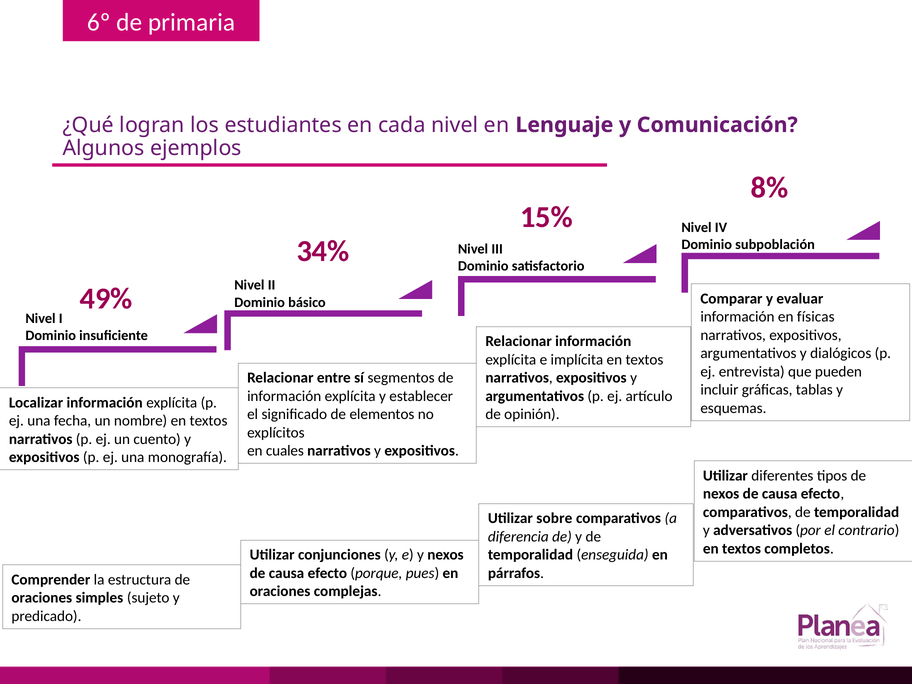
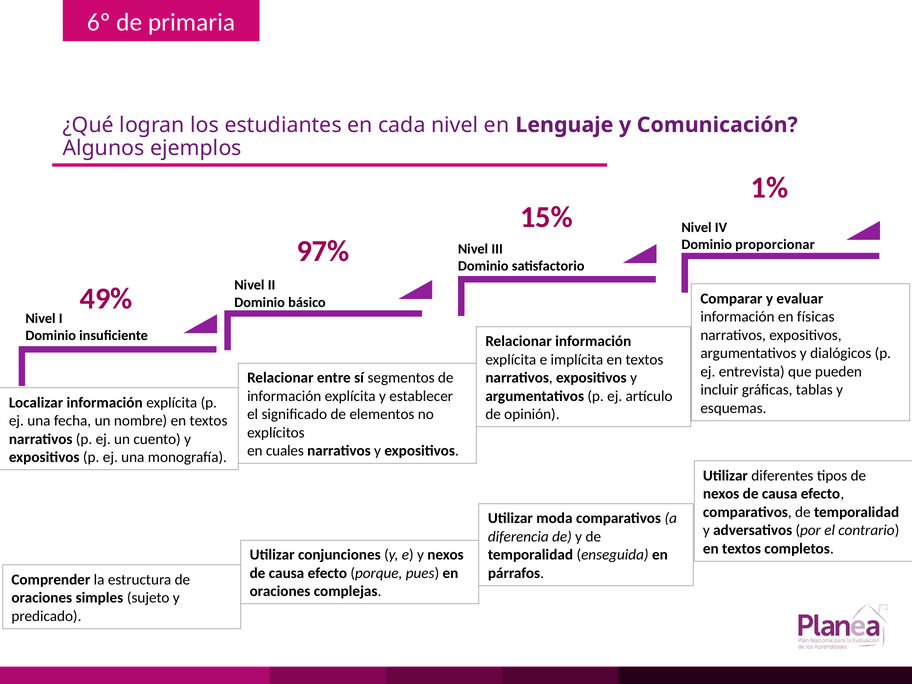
8%: 8% -> 1% (769, 188)
subpoblación: subpoblación -> proporcionar (775, 245)
34%: 34% -> 97% (323, 251)
sobre: sobre -> moda (554, 518)
